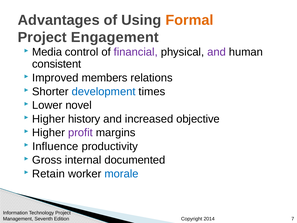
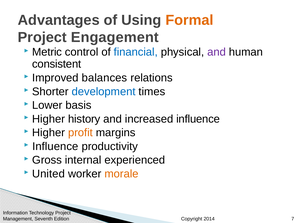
Media: Media -> Metric (47, 52)
financial colour: purple -> blue (136, 52)
members: members -> balances (104, 78)
novel: novel -> basis (79, 105)
increased objective: objective -> influence (198, 119)
profit colour: purple -> orange (80, 132)
documented: documented -> experienced (135, 160)
Retain: Retain -> United (48, 174)
morale colour: blue -> orange (122, 174)
